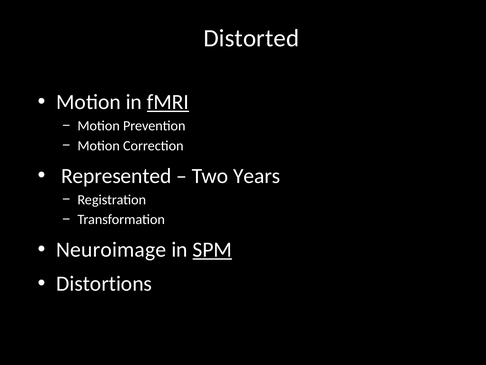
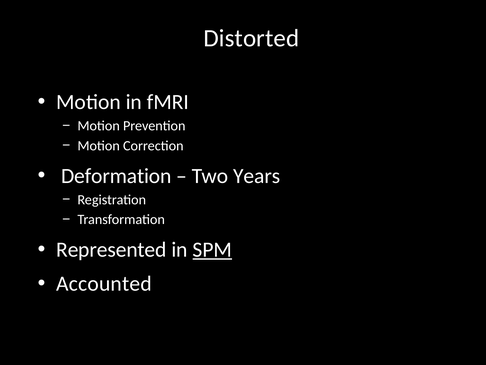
fMRI underline: present -> none (168, 102)
Represented: Represented -> Deformation (116, 176)
Neuroimage: Neuroimage -> Represented (111, 249)
Distortions: Distortions -> Accounted (104, 283)
